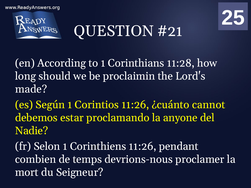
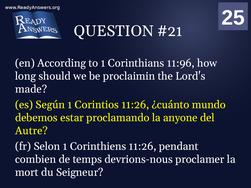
11:28: 11:28 -> 11:96 (181, 63)
cannot: cannot -> mundo (209, 105)
Nadie: Nadie -> Autre (31, 131)
